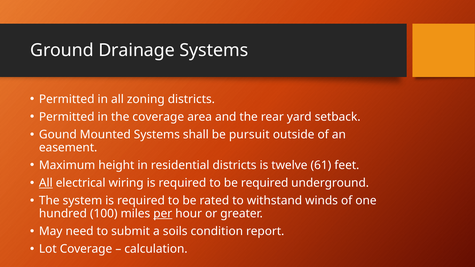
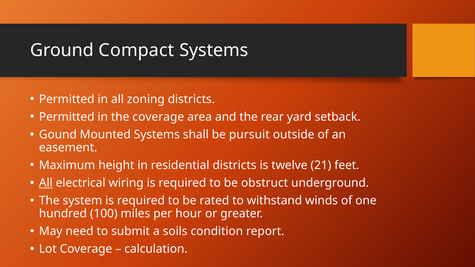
Drainage: Drainage -> Compact (136, 50)
61: 61 -> 21 (321, 165)
be required: required -> obstruct (265, 183)
per underline: present -> none (163, 214)
